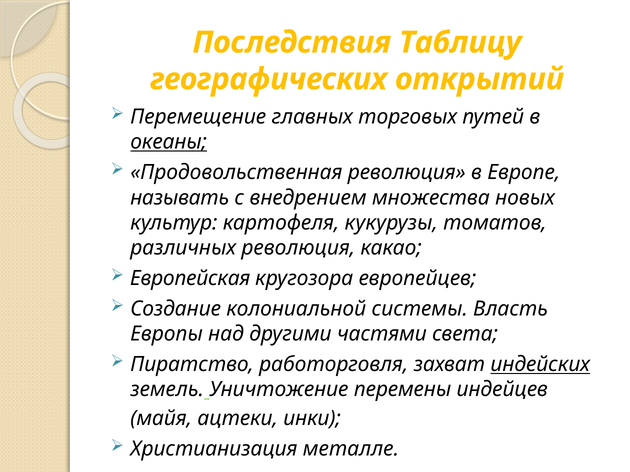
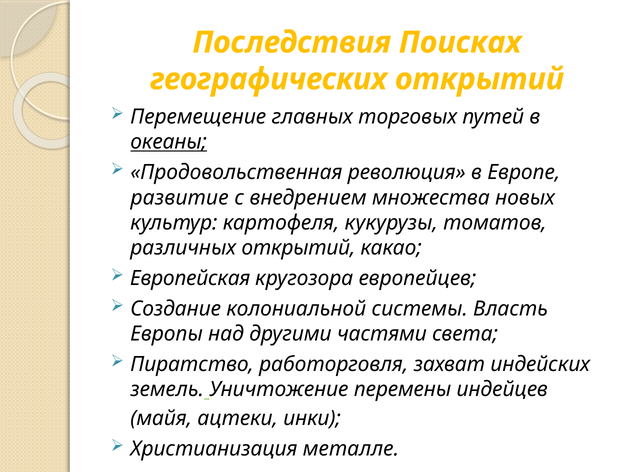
Таблицу: Таблицу -> Поисках (460, 43)
называть: называть -> развитие (180, 198)
различных революция: революция -> открытий (298, 248)
индейских underline: present -> none (540, 365)
